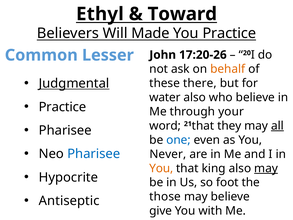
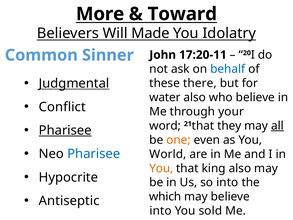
Ethyl: Ethyl -> More (100, 14)
You Practice: Practice -> Idolatry (229, 33)
Lesser: Lesser -> Sinner (108, 55)
17:20-26: 17:20-26 -> 17:20-11 (203, 55)
behalf colour: orange -> blue (228, 69)
Practice: Practice -> Conflict (62, 107)
Pharisee underline: none -> present (65, 130)
one colour: blue -> orange (178, 140)
Never: Never -> World (168, 154)
may underline: present -> none (266, 168)
so foot: foot -> into (227, 182)
those: those -> which (165, 196)
give: give -> into (161, 211)
with: with -> sold (210, 211)
